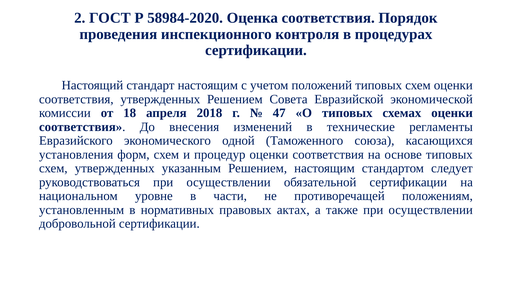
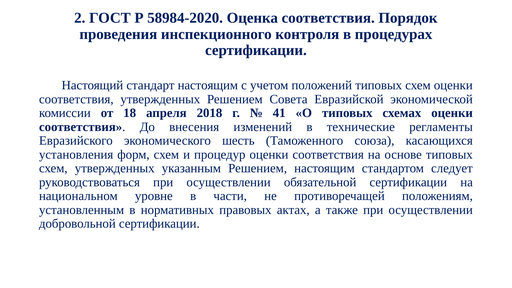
47: 47 -> 41 (279, 113)
одной: одной -> шесть (238, 141)
